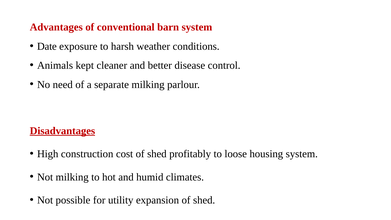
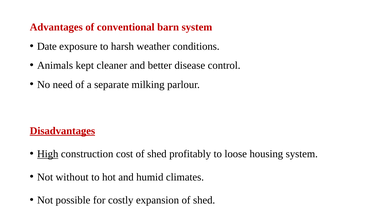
High underline: none -> present (48, 154)
Not milking: milking -> without (72, 177)
utility: utility -> costly (121, 200)
